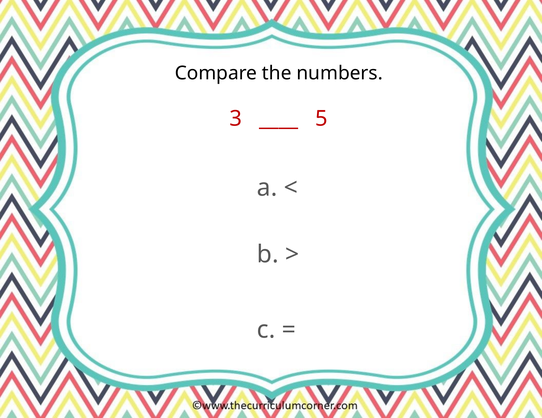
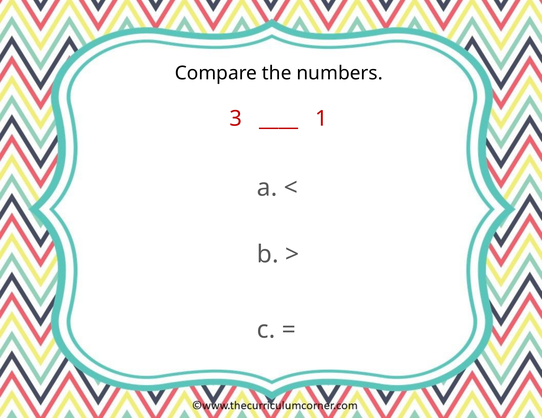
5: 5 -> 1 (321, 119)
